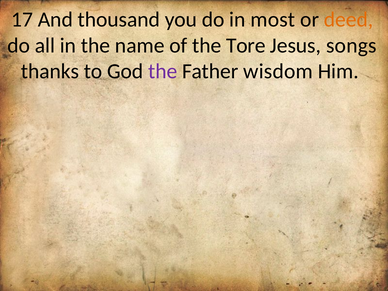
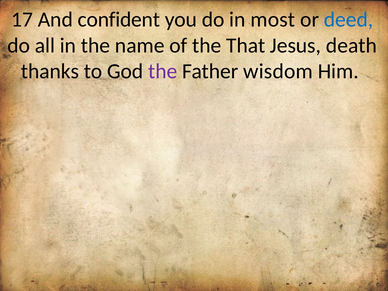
thousand: thousand -> confident (119, 20)
deed colour: orange -> blue (349, 20)
Tore: Tore -> That (246, 45)
songs: songs -> death (351, 45)
